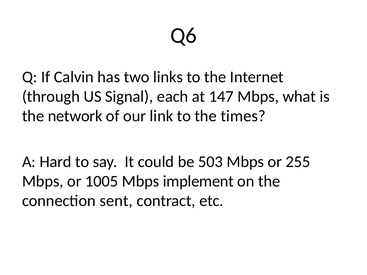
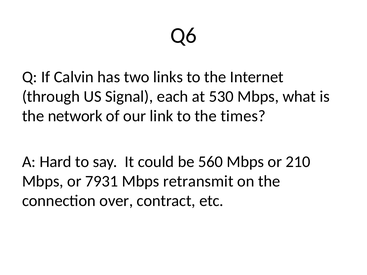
147: 147 -> 530 (221, 97)
503: 503 -> 560 (210, 162)
255: 255 -> 210 (298, 162)
1005: 1005 -> 7931 (102, 181)
implement: implement -> retransmit (198, 181)
sent: sent -> over (116, 201)
